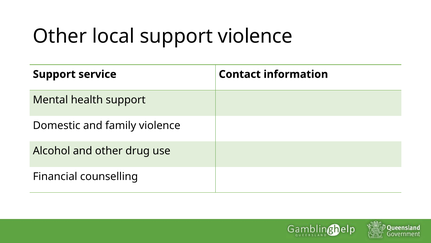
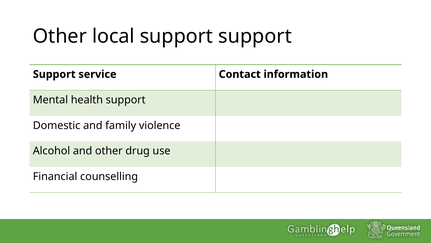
local support violence: violence -> support (255, 36)
